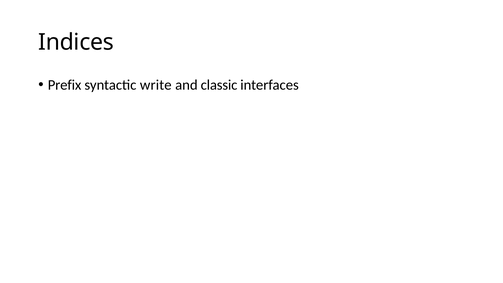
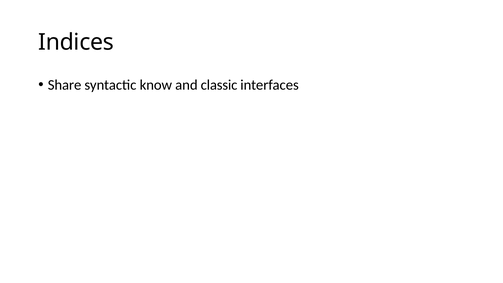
Prefix: Prefix -> Share (65, 85)
write: write -> know (156, 85)
